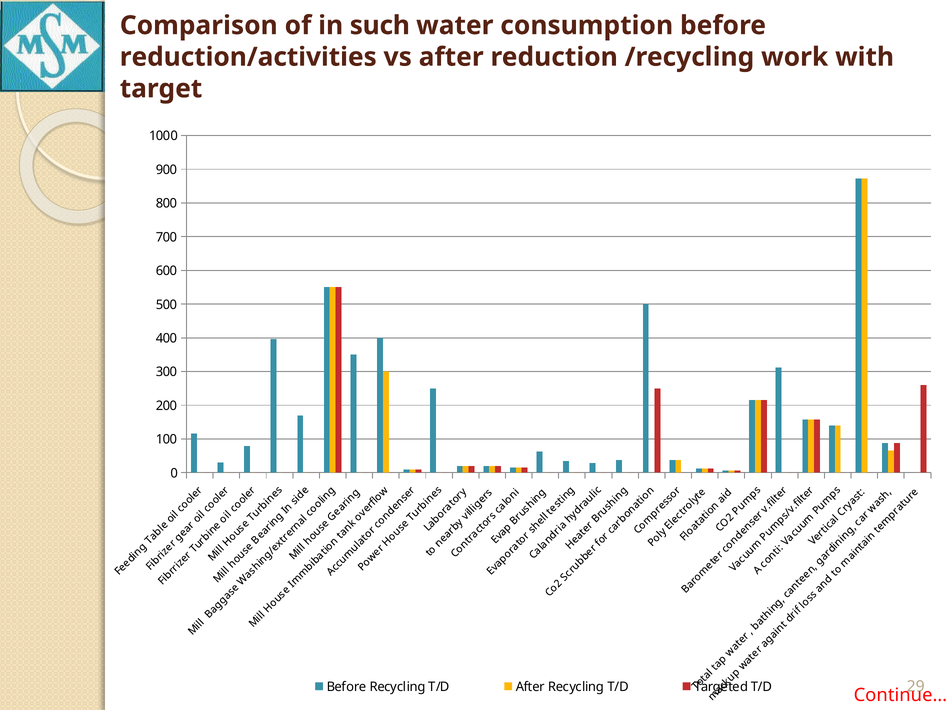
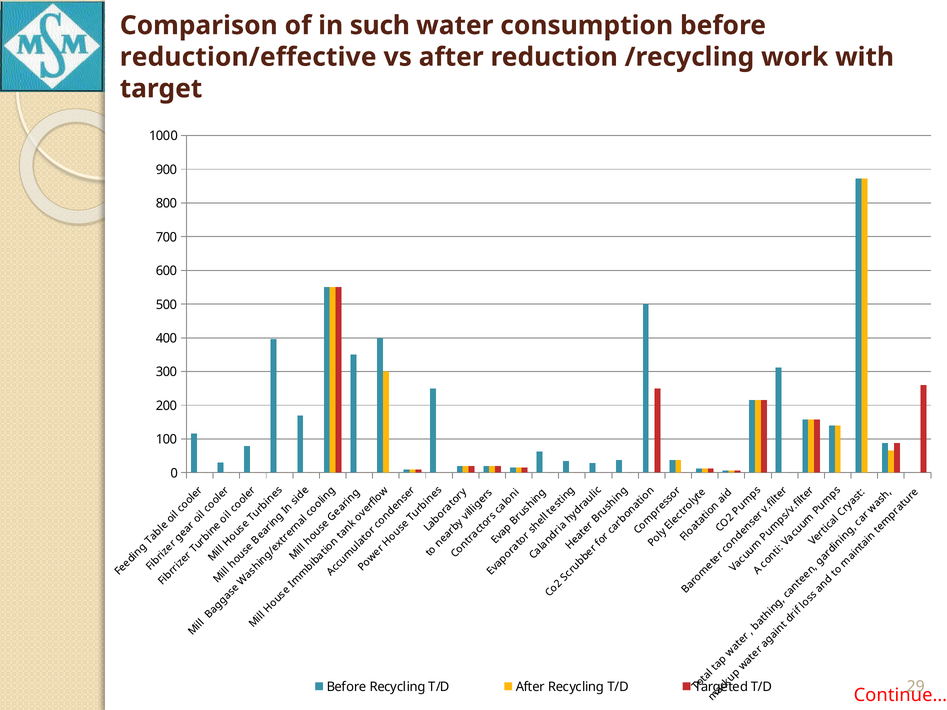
reduction/activities: reduction/activities -> reduction/effective (248, 57)
